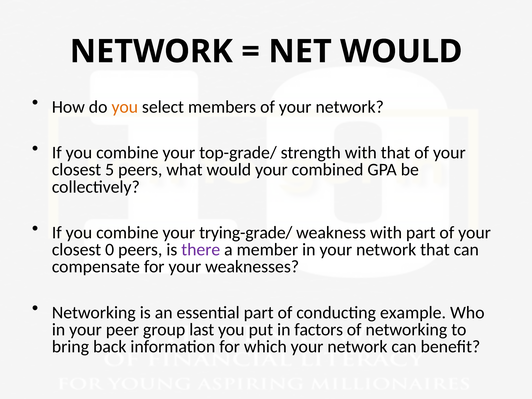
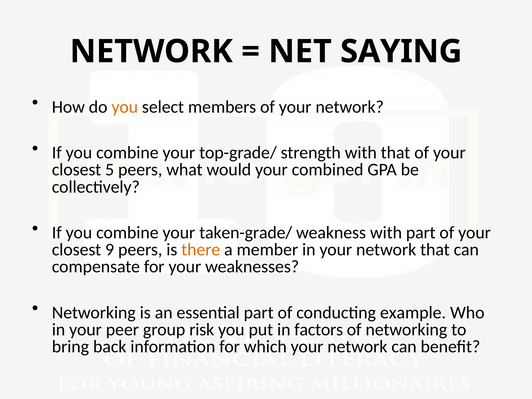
NET WOULD: WOULD -> SAYING (401, 51)
trying-grade/: trying-grade/ -> taken-grade/ (246, 233)
0: 0 -> 9 (110, 250)
there colour: purple -> orange (201, 250)
last: last -> risk (202, 330)
